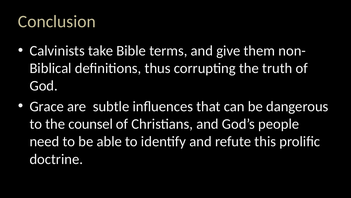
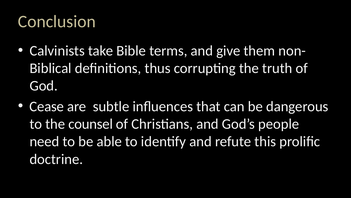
Grace: Grace -> Cease (47, 106)
